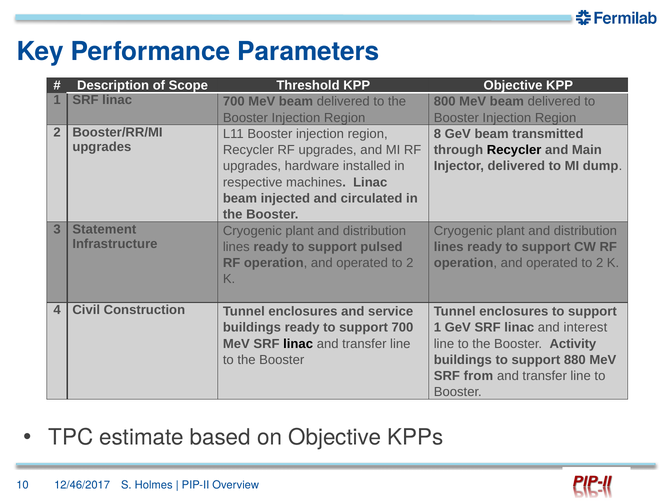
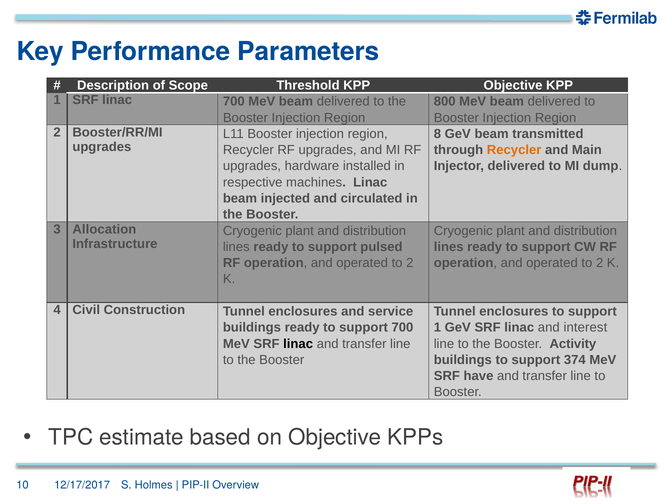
Recycler colour: black -> orange (514, 150)
Statement: Statement -> Allocation (104, 229)
880: 880 -> 374 (575, 360)
from: from -> have (478, 376)
12/46/2017: 12/46/2017 -> 12/17/2017 (82, 485)
